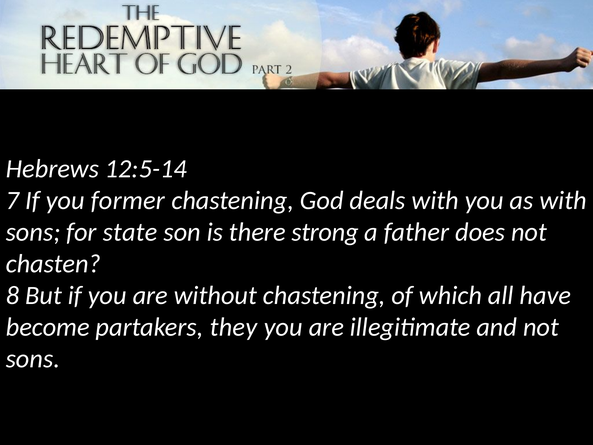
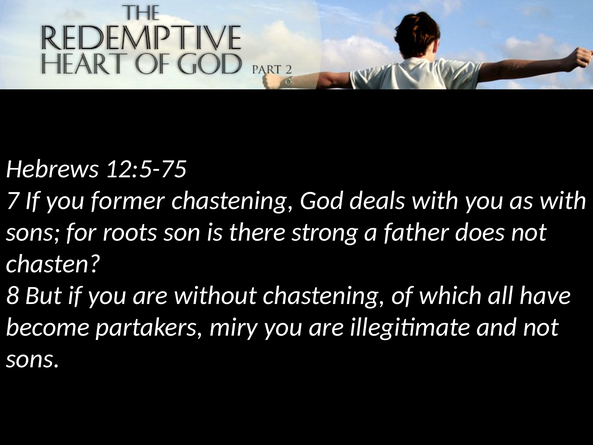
12:5-14: 12:5-14 -> 12:5-75 (146, 169)
state: state -> roots (130, 232)
they: they -> miry (234, 327)
